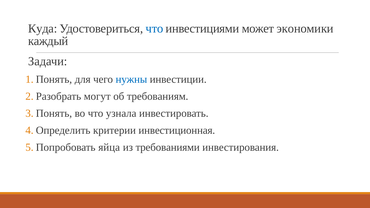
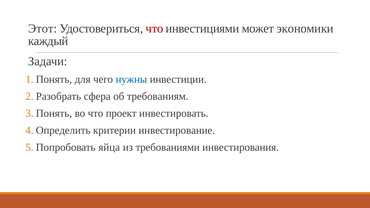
Куда: Куда -> Этот (43, 29)
что colour: blue -> red (154, 29)
могут: могут -> сфера (97, 96)
узнала: узнала -> проект (121, 113)
инвестиционная: инвестиционная -> инвестирование (177, 130)
